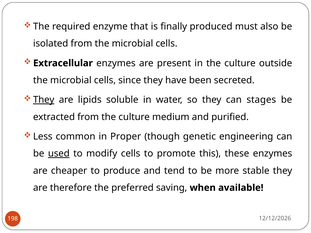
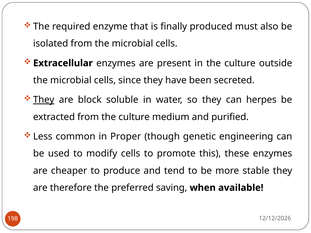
lipids: lipids -> block (90, 100)
stages: stages -> herpes (261, 100)
used underline: present -> none (59, 154)
